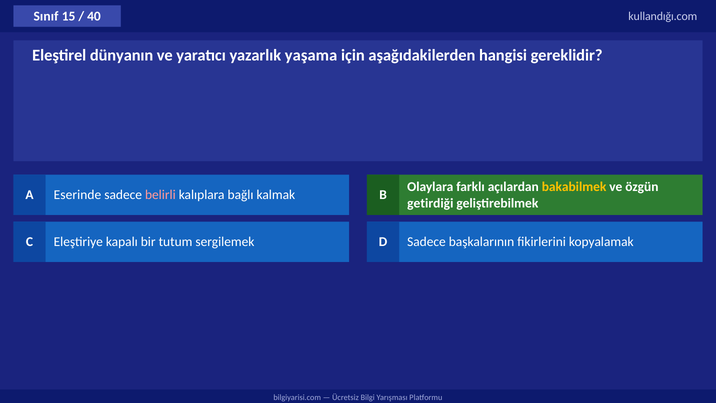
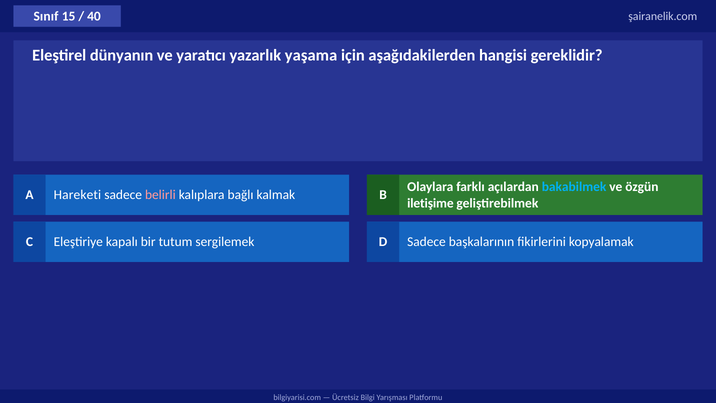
kullandığı.com: kullandığı.com -> şairanelik.com (663, 16)
bakabilmek colour: yellow -> light blue (574, 187)
Eserinde: Eserinde -> Hareketi (77, 195)
getirdiği: getirdiği -> iletişime (430, 203)
